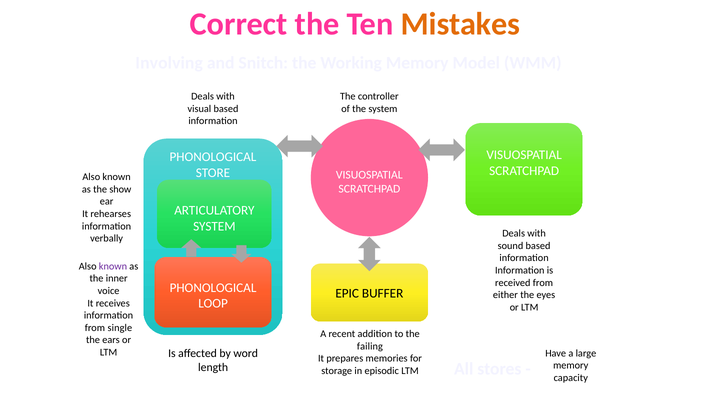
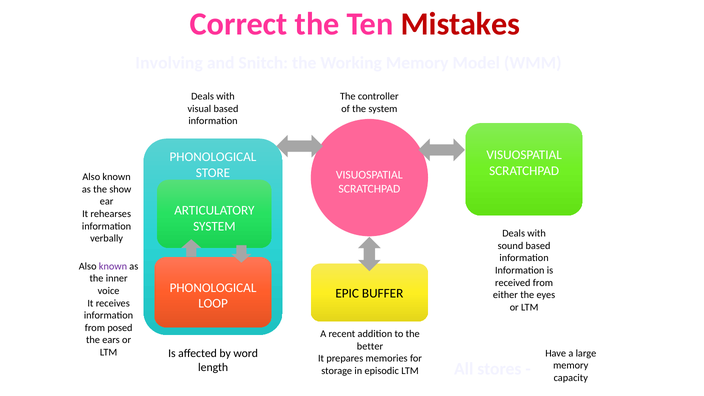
Mistakes colour: orange -> red (460, 24)
single: single -> posed (120, 328)
failing: failing -> better (370, 346)
